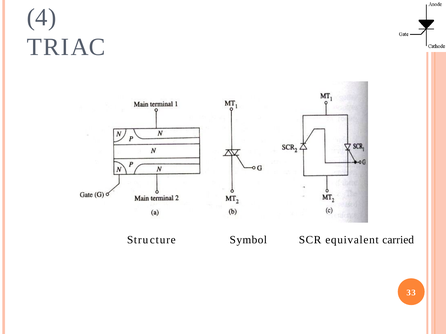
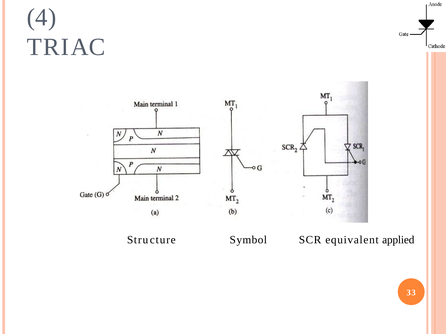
carried: carried -> applied (398, 240)
